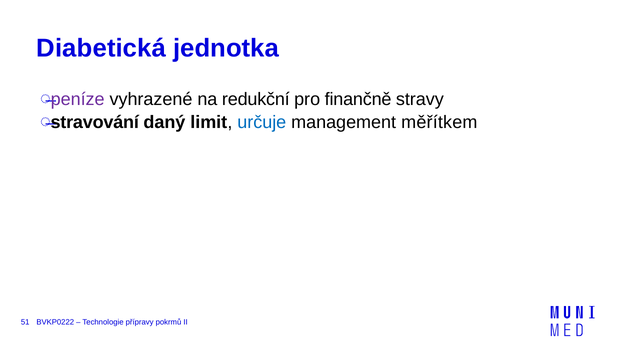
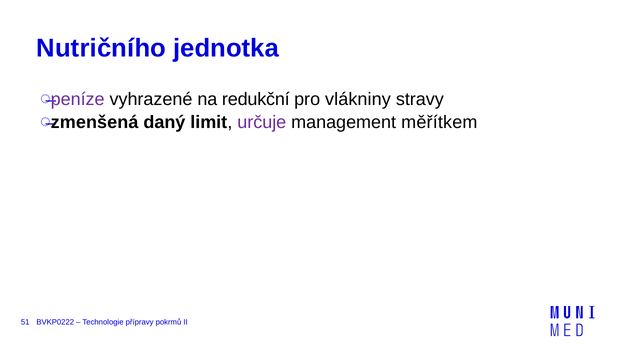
Diabetická: Diabetická -> Nutričního (101, 49)
finančně: finančně -> vlákniny (358, 99)
stravování: stravování -> zmenšená (95, 122)
určuje colour: blue -> purple (262, 122)
